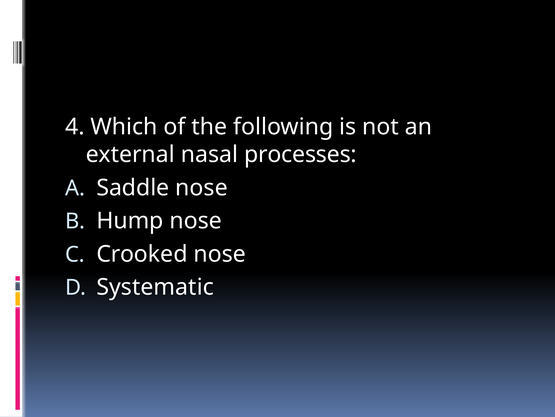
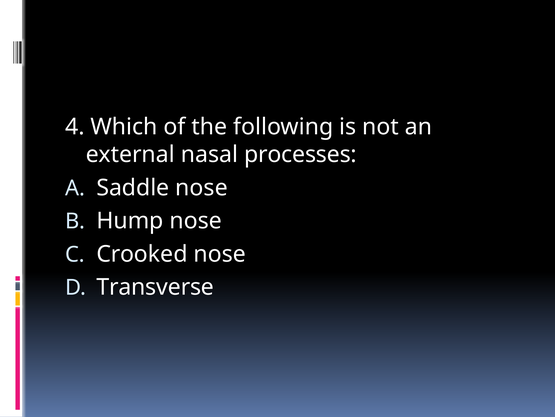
Systematic: Systematic -> Transverse (155, 287)
